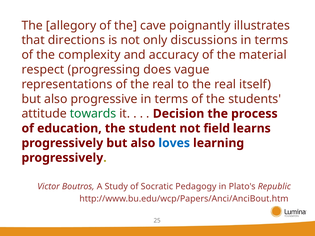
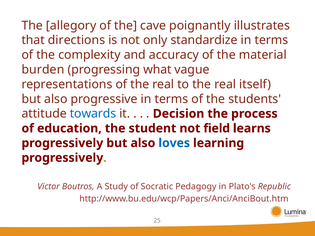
discussions: discussions -> standardize (204, 40)
respect: respect -> burden (43, 70)
does: does -> what (157, 70)
towards colour: green -> blue (93, 114)
